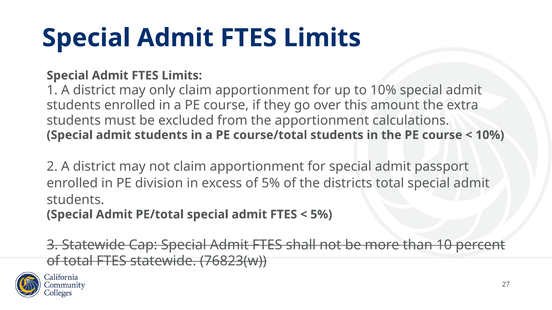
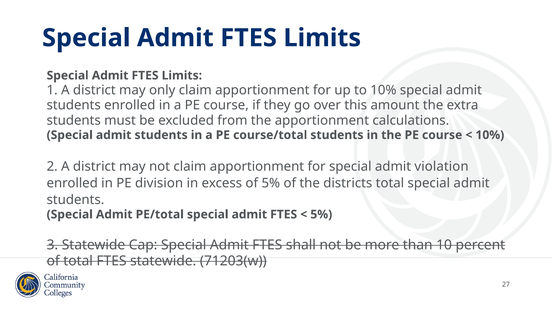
passport: passport -> violation (442, 167)
76823(w: 76823(w -> 71203(w (233, 261)
